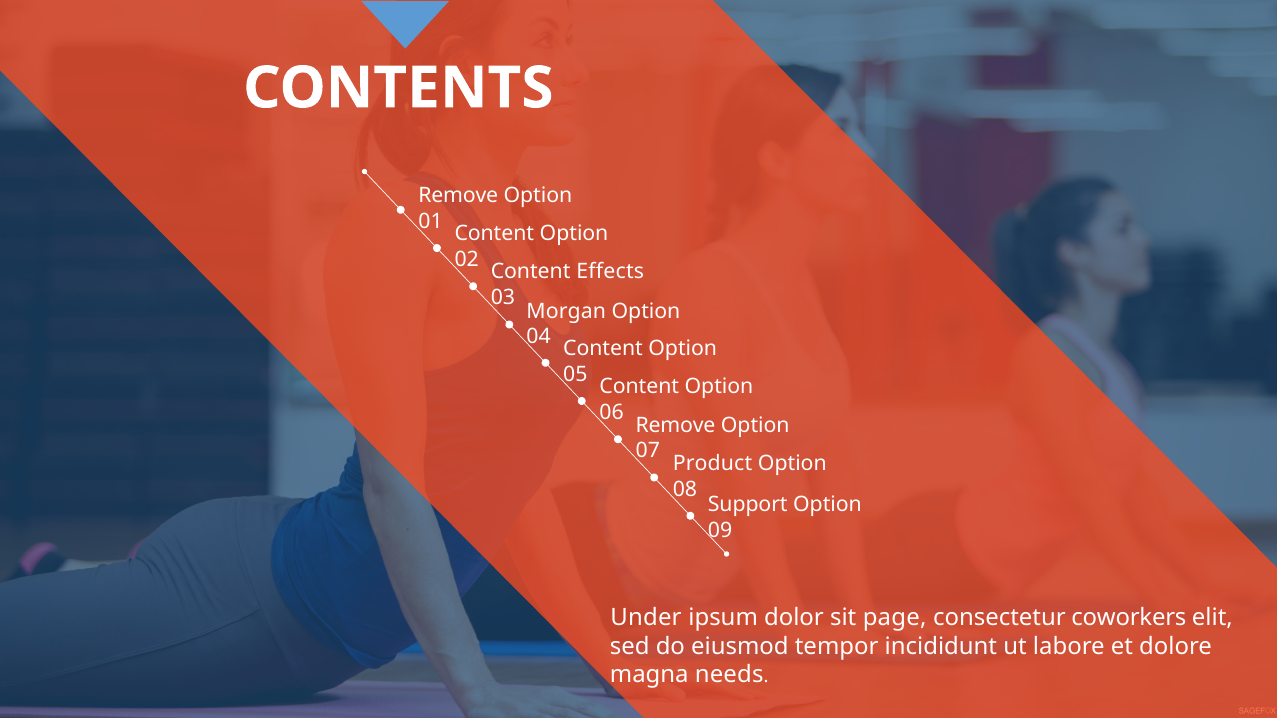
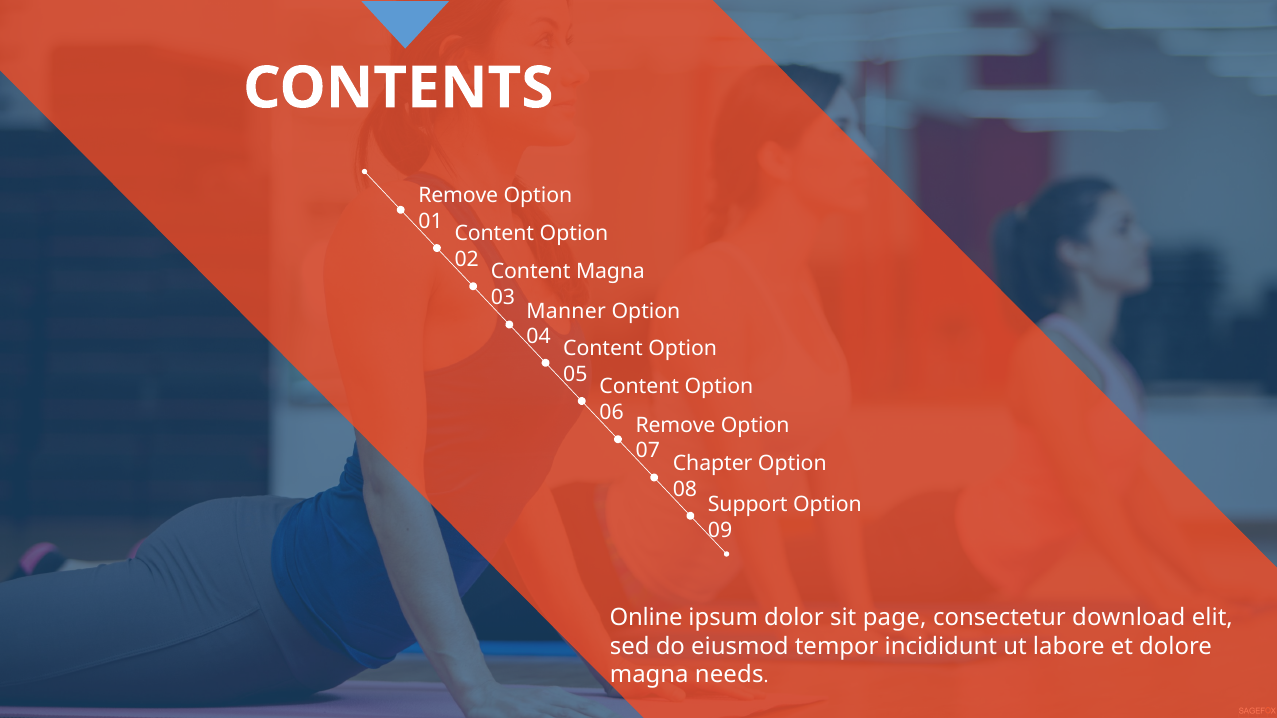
Content Effects: Effects -> Magna (610, 272)
Morgan: Morgan -> Manner (566, 312)
Product: Product -> Chapter (713, 464)
Under: Under -> Online (646, 618)
coworkers: coworkers -> download (1129, 618)
